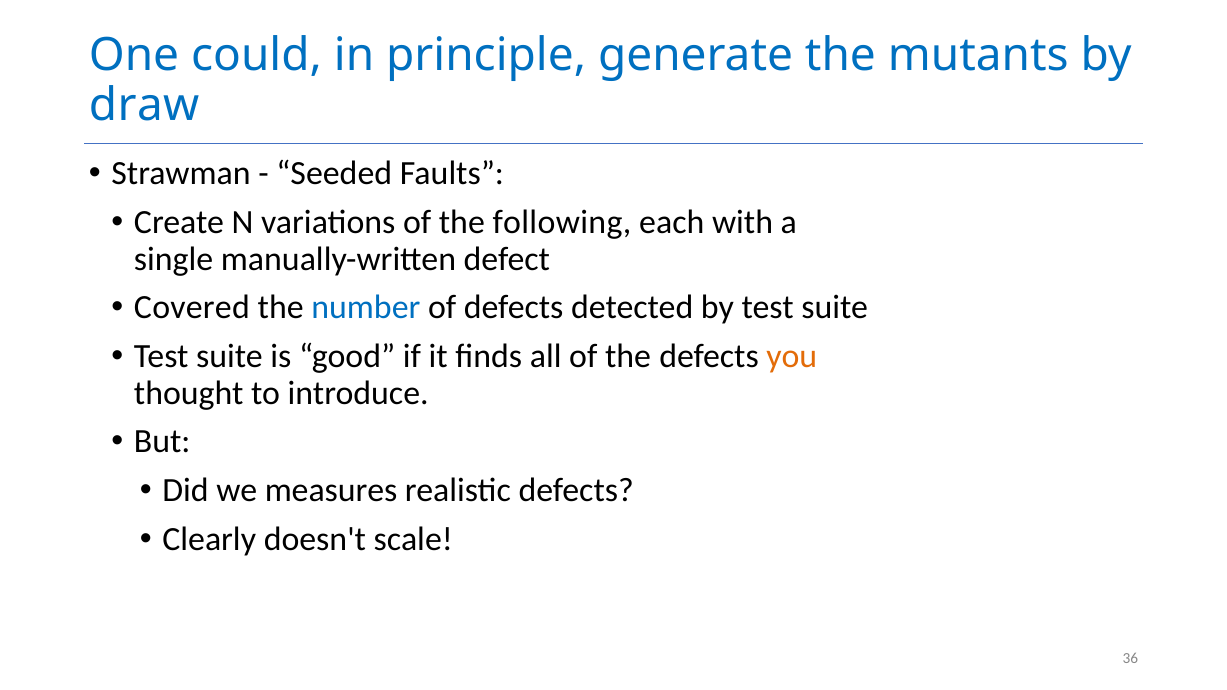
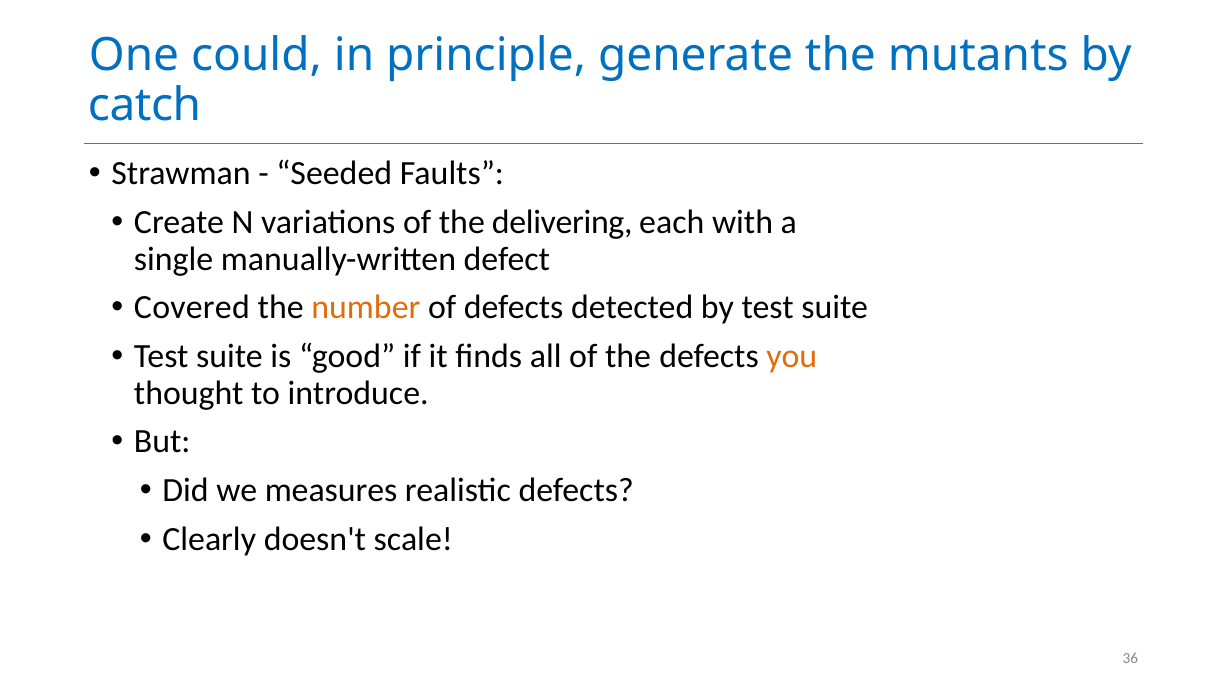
draw: draw -> catch (145, 105)
following: following -> delivering (562, 222)
number colour: blue -> orange (366, 308)
